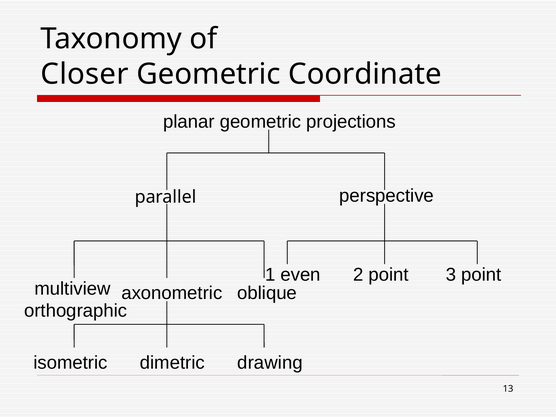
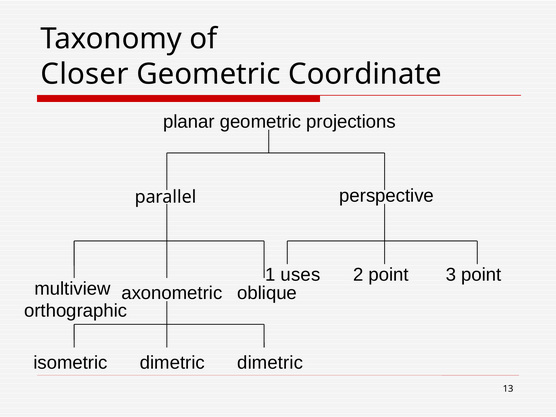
even: even -> uses (300, 275)
dimetric drawing: drawing -> dimetric (270, 363)
